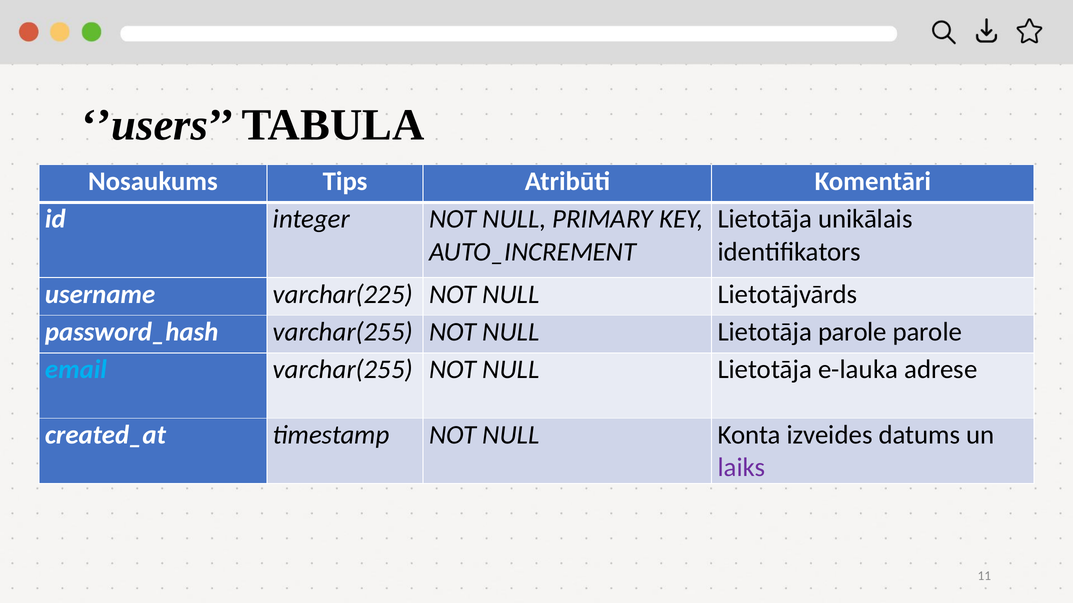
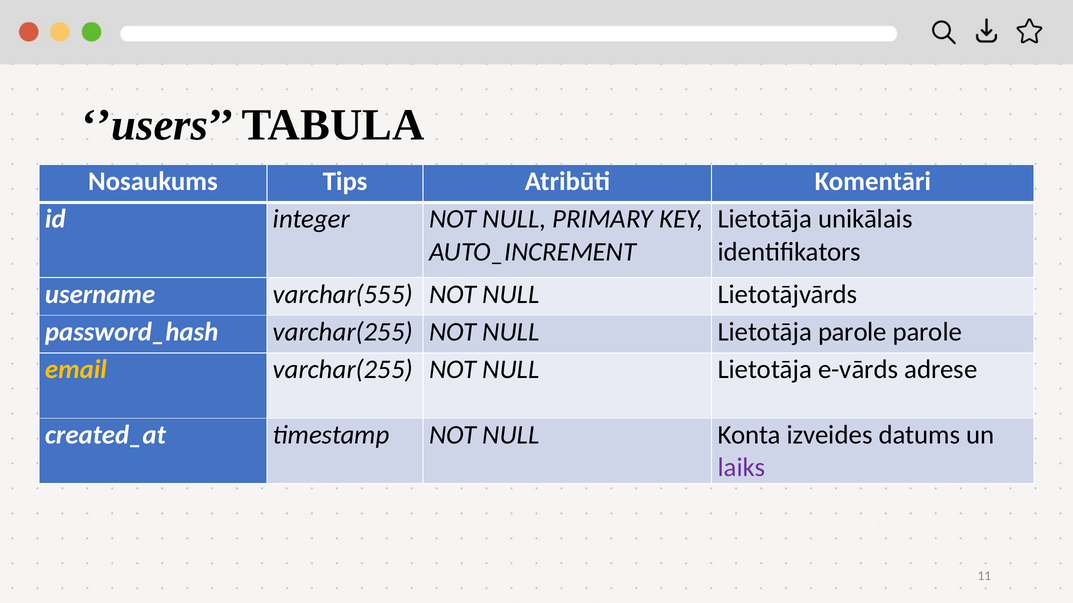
varchar(225: varchar(225 -> varchar(555 (343, 295)
email colour: light blue -> yellow (76, 370)
e-lauka: e-lauka -> e-vārds (858, 370)
